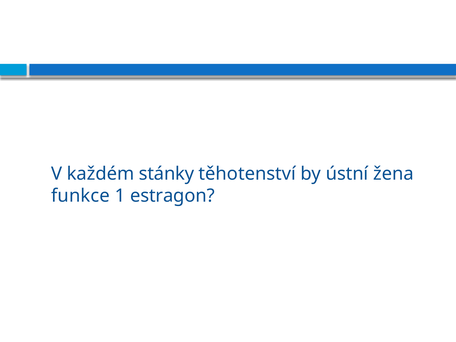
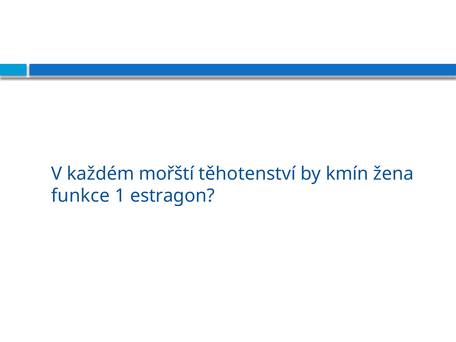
stánky: stánky -> mořští (167, 174)
ústní: ústní -> kmín (347, 174)
